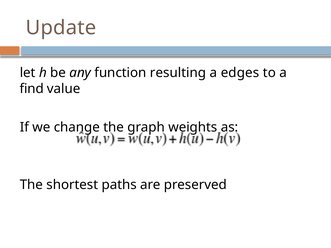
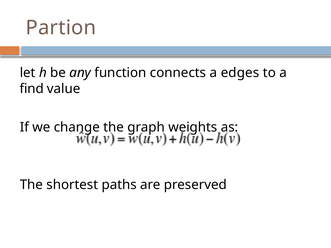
Update: Update -> Partion (61, 28)
resulting: resulting -> connects (178, 73)
